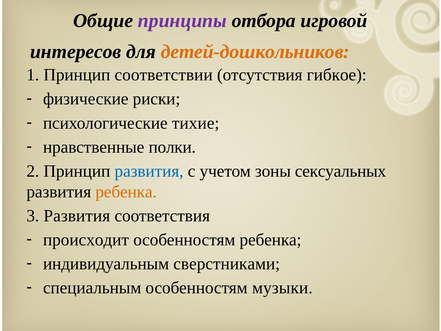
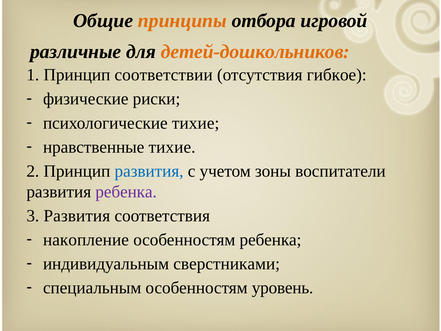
принципы colour: purple -> orange (182, 21)
интересов: интересов -> различные (76, 52)
нравственные полки: полки -> тихие (172, 147)
сексуальных: сексуальных -> воспитатели (340, 171)
ребенка colour: orange -> purple (126, 192)
происходит: происходит -> накопление (86, 240)
музыки: музыки -> уровень (283, 288)
